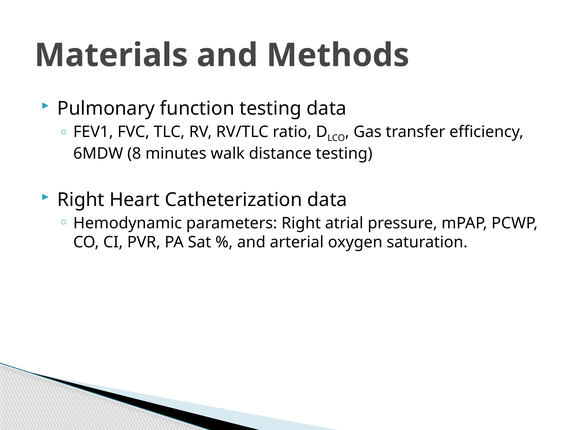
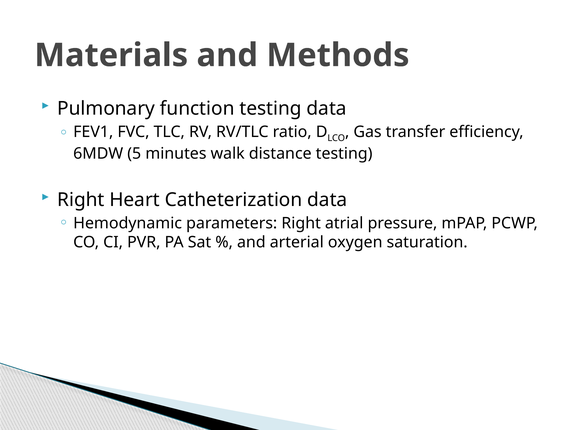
8: 8 -> 5 (134, 154)
